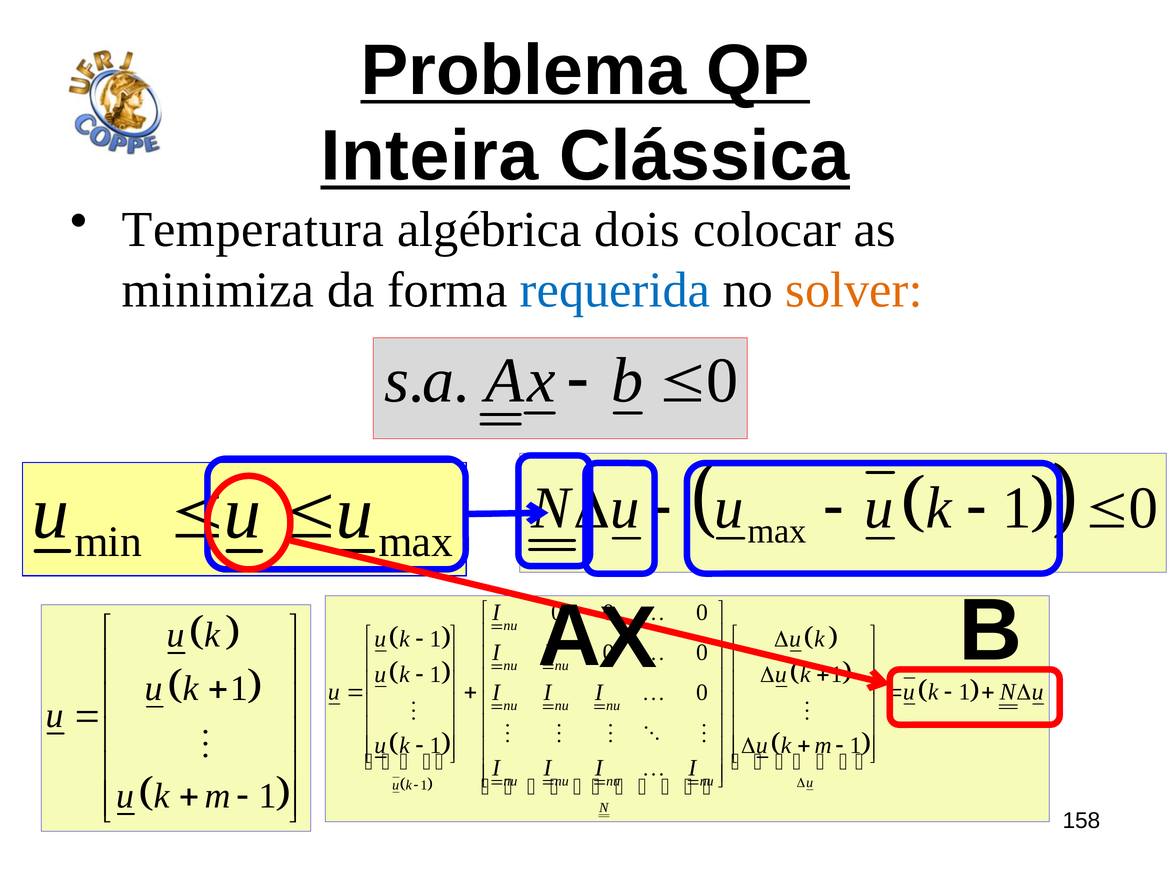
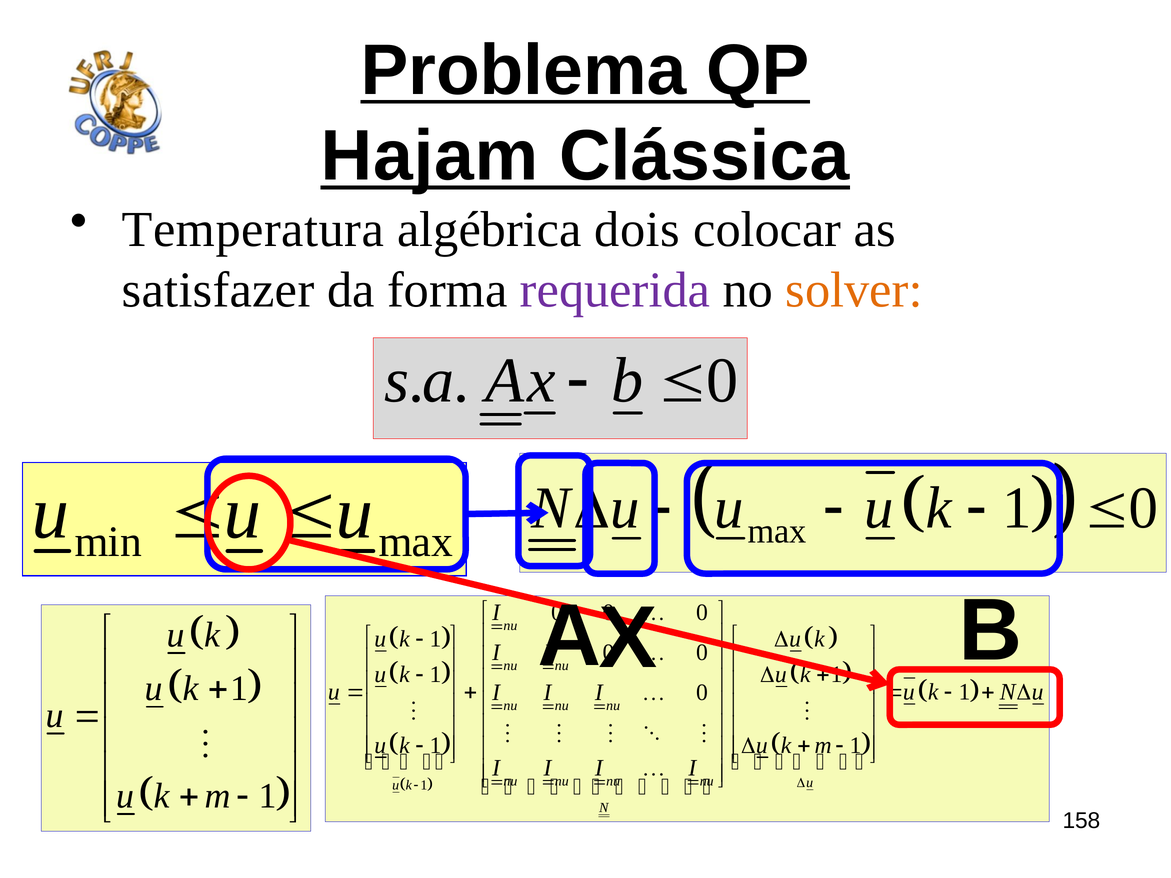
Inteira: Inteira -> Hajam (430, 156)
minimiza: minimiza -> satisfazer (218, 290)
requerida colour: blue -> purple (615, 290)
